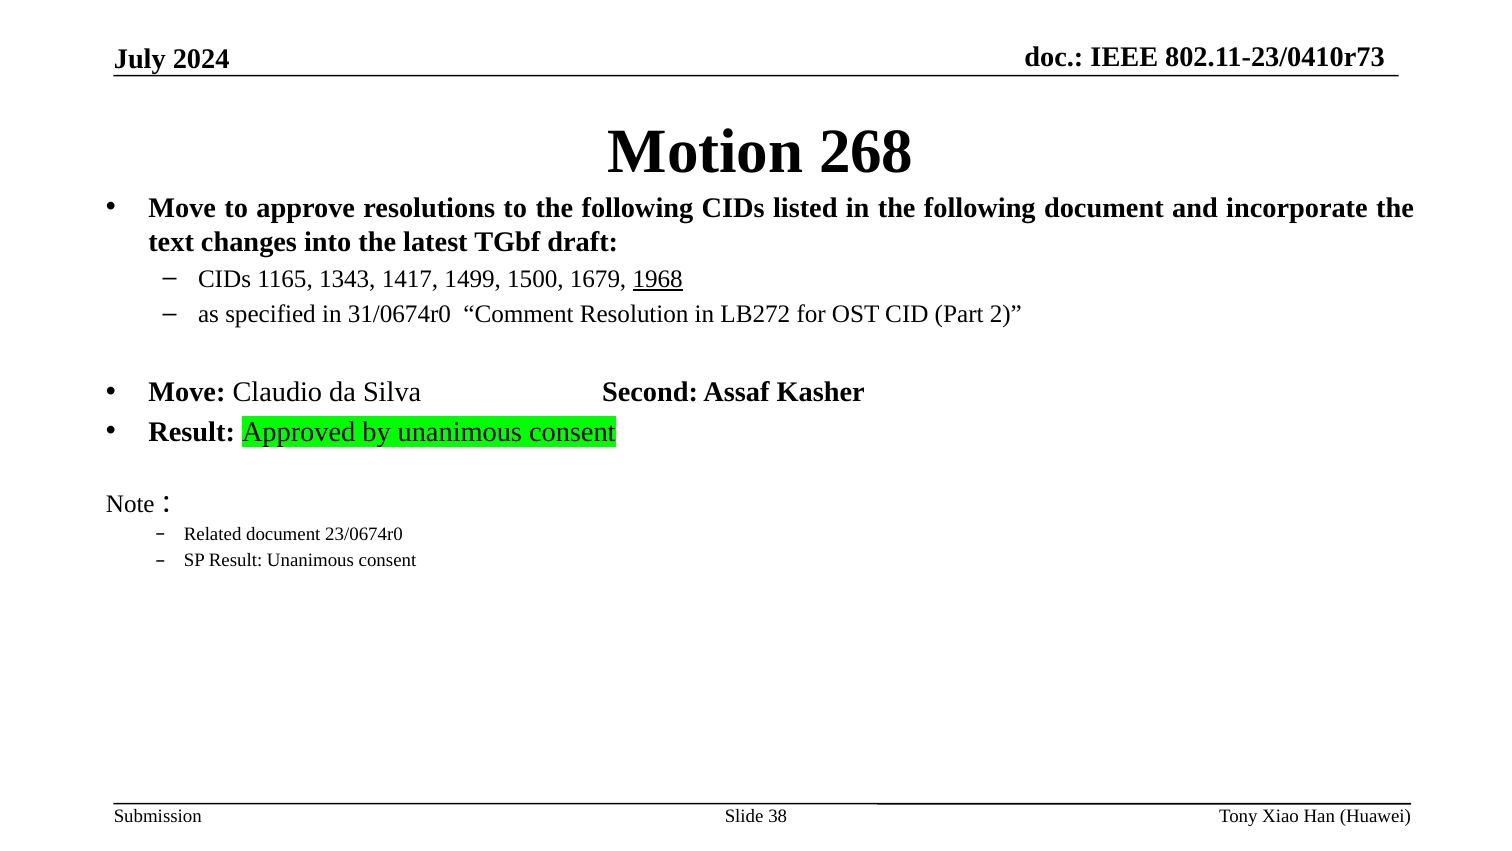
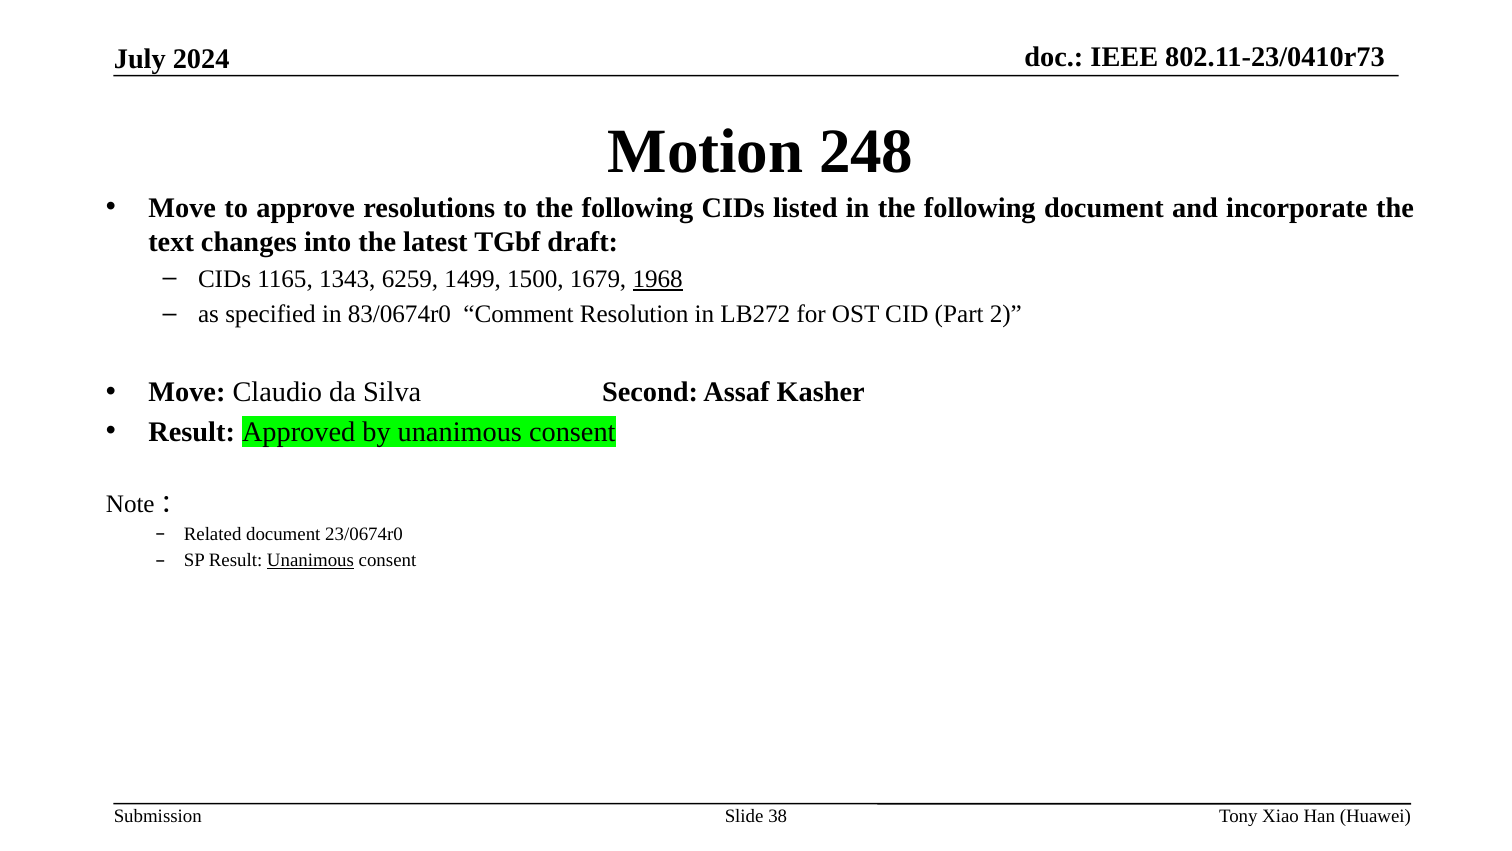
268: 268 -> 248 (866, 152)
1417: 1417 -> 6259 (410, 279)
31/0674r0: 31/0674r0 -> 83/0674r0 (399, 314)
Unanimous underline: none -> present (310, 560)
